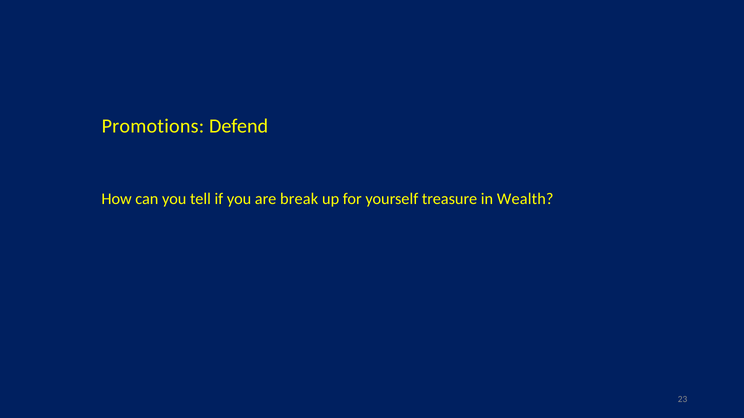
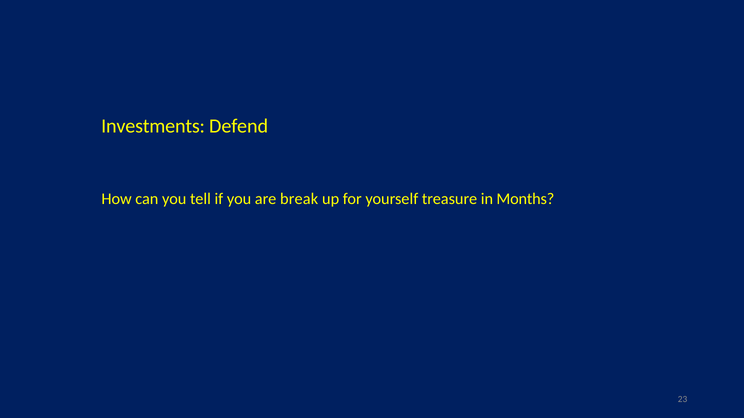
Promotions: Promotions -> Investments (153, 126)
Wealth: Wealth -> Months (525, 199)
